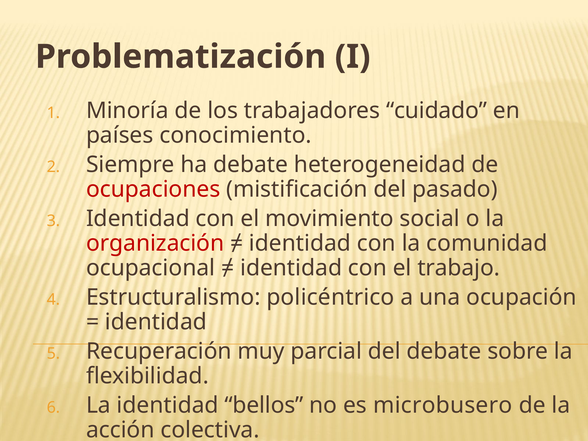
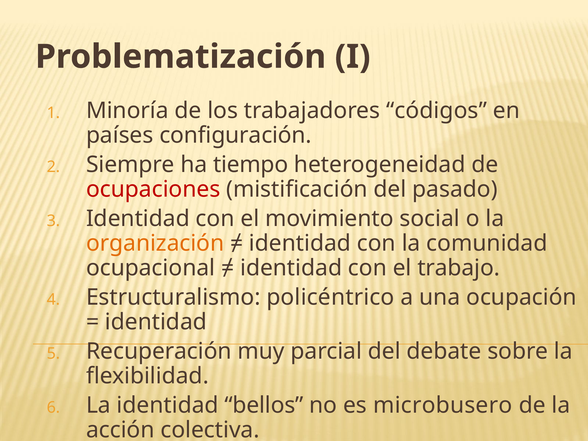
cuidado: cuidado -> códigos (436, 111)
conocimiento: conocimiento -> configuración (236, 135)
ha debate: debate -> tiempo (251, 165)
organización colour: red -> orange (155, 243)
